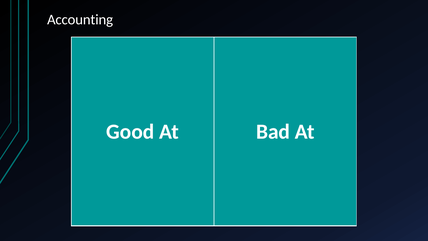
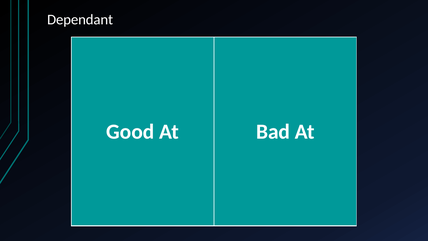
Accounting: Accounting -> Dependant (80, 20)
